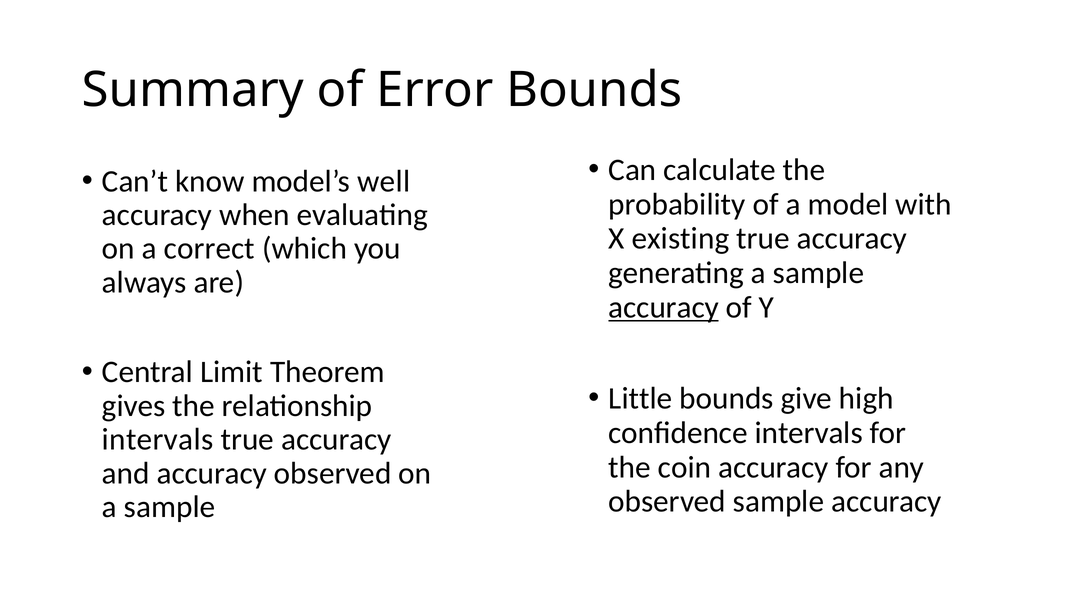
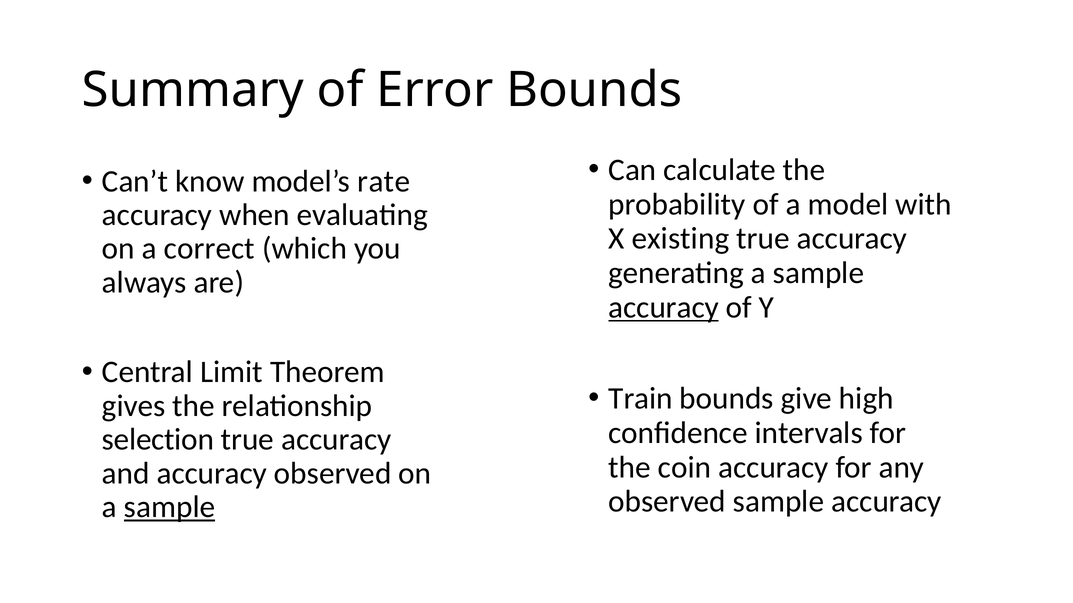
well: well -> rate (384, 181)
Little: Little -> Train (640, 399)
intervals: intervals -> selection (158, 440)
sample underline: none -> present (170, 507)
